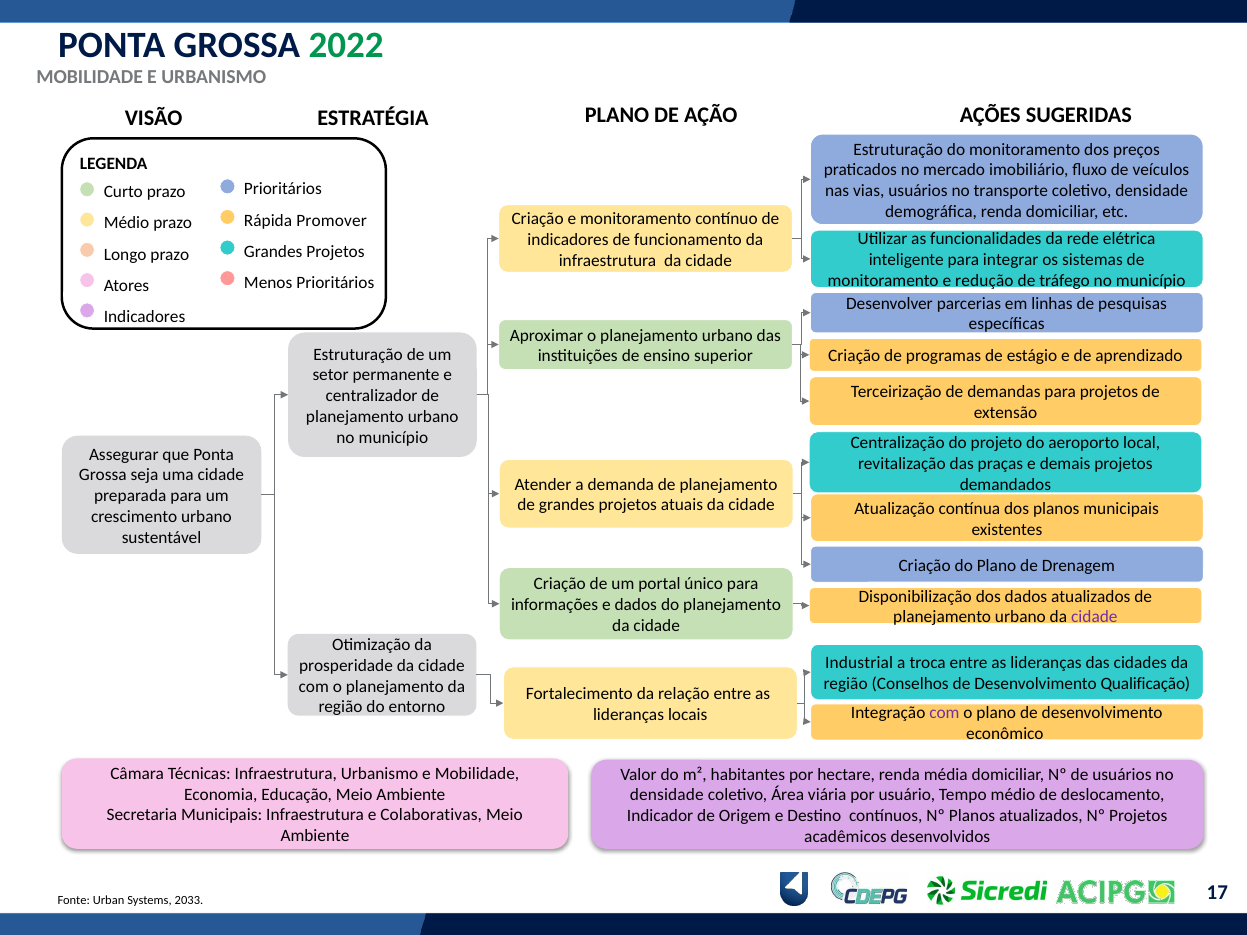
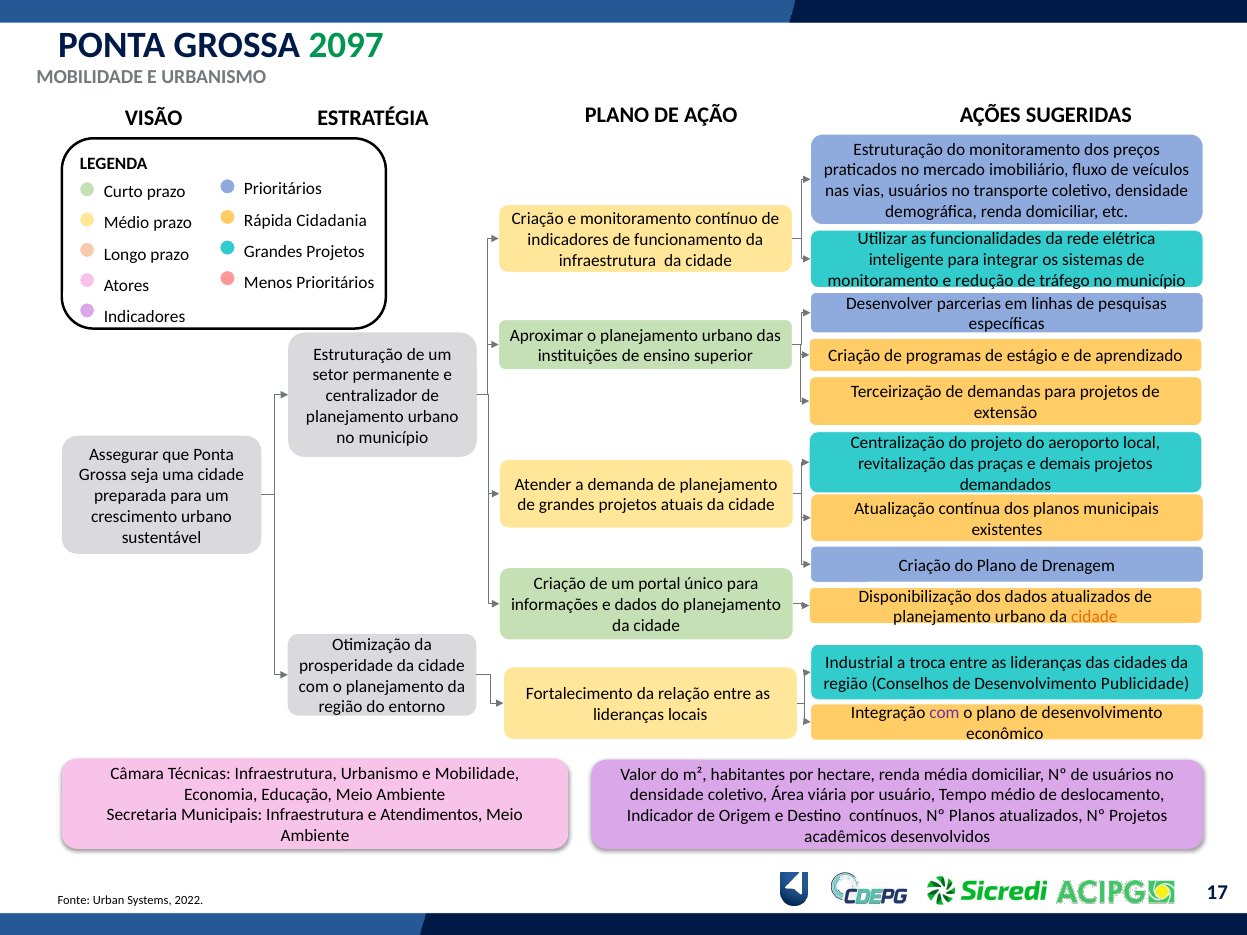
2022: 2022 -> 2097 (346, 46)
Promover: Promover -> Cidadania (332, 220)
cidade colour: purple -> orange (1094, 617)
Qualificação: Qualificação -> Publicidade (1145, 684)
Colaborativas: Colaborativas -> Atendimentos (431, 815)
2033: 2033 -> 2022 (189, 901)
